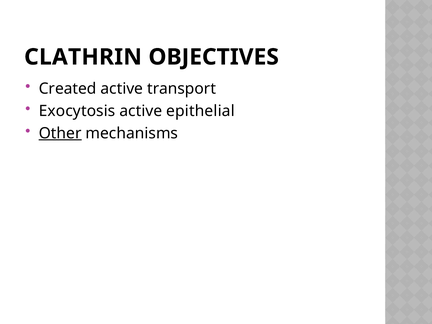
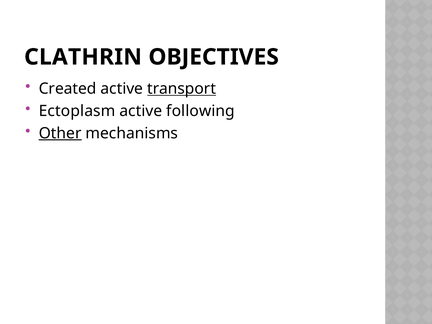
transport underline: none -> present (182, 89)
Exocytosis: Exocytosis -> Ectoplasm (77, 111)
epithelial: epithelial -> following (201, 111)
